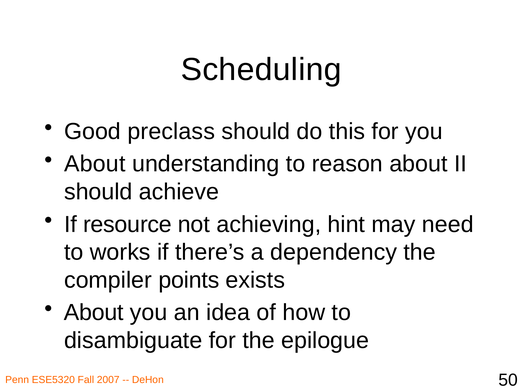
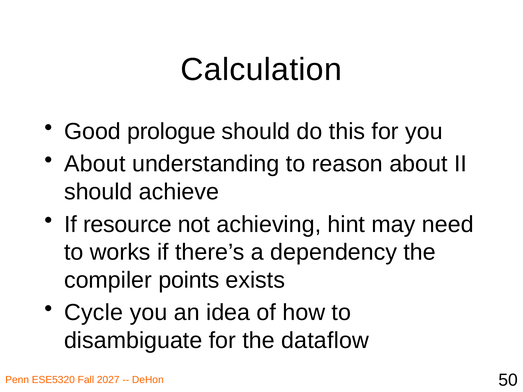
Scheduling: Scheduling -> Calculation (261, 70)
preclass: preclass -> prologue (171, 132)
About: About -> Cycle (94, 313)
epilogue: epilogue -> dataflow (325, 341)
2007: 2007 -> 2027 (108, 380)
